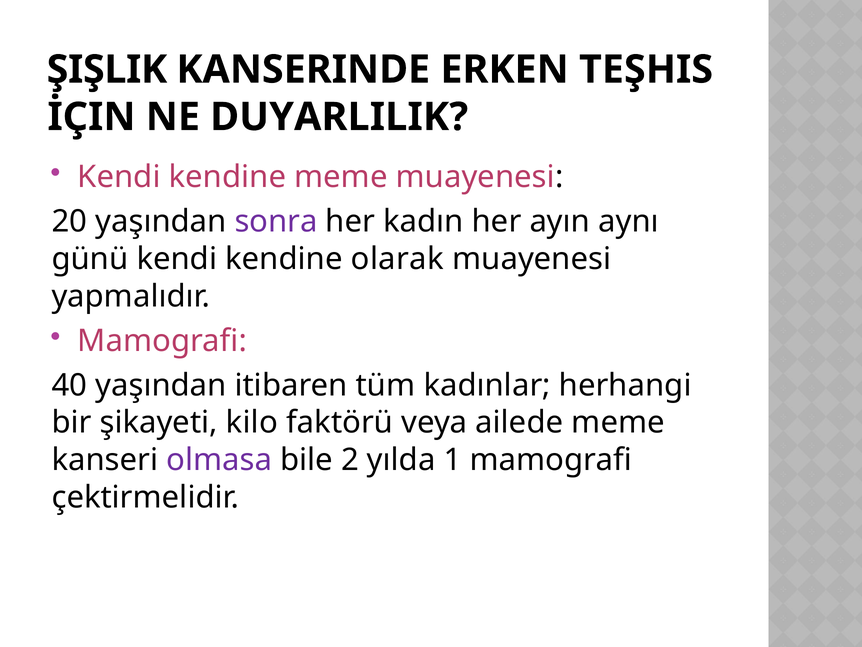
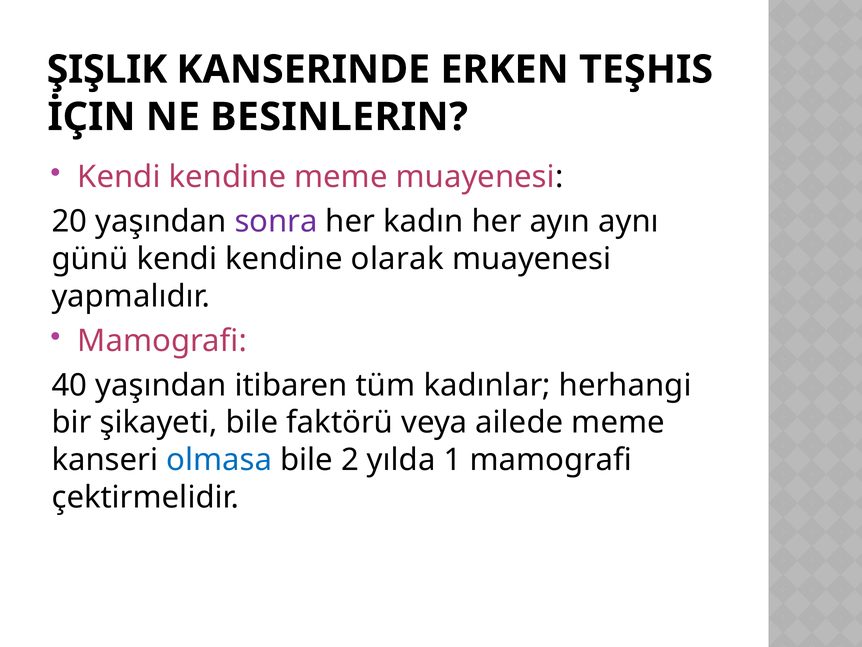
DUYARLILIK: DUYARLILIK -> BESINLERIN (339, 117)
şikayeti kilo: kilo -> bile (252, 422)
olmasa colour: purple -> blue (219, 460)
